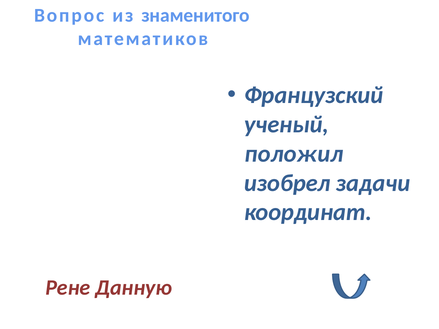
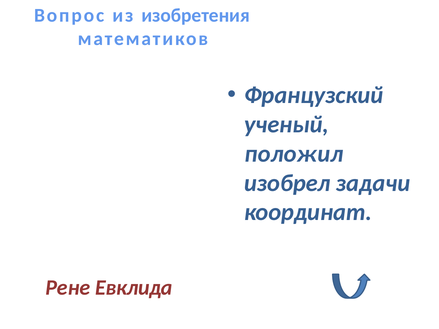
знаменитого: знаменитого -> изобретения (196, 15)
Данную: Данную -> Евклида (134, 288)
